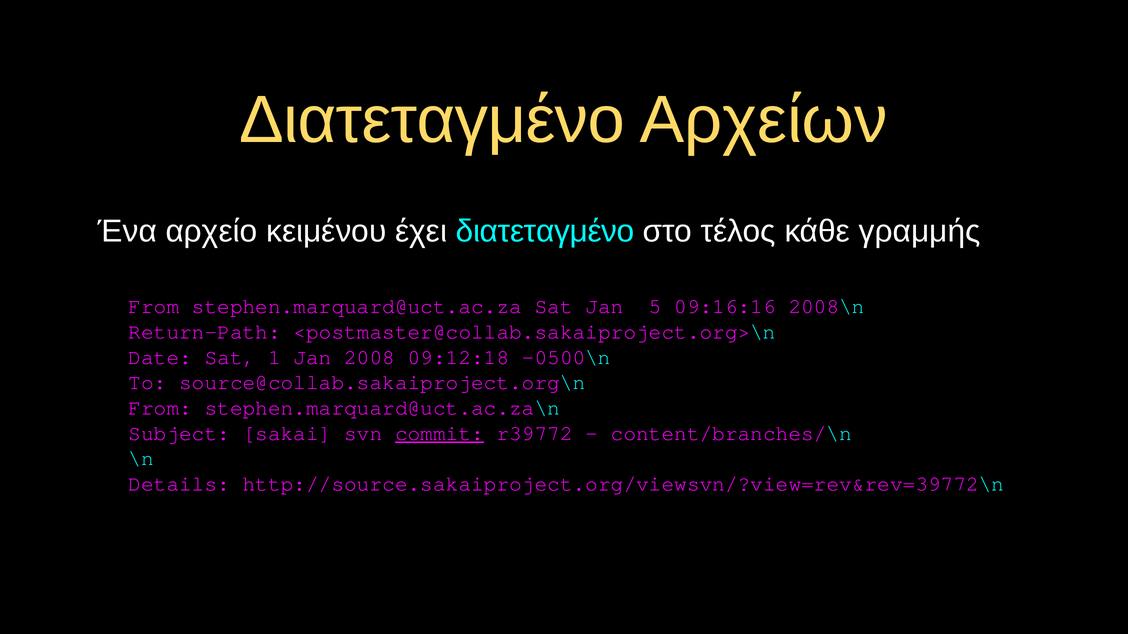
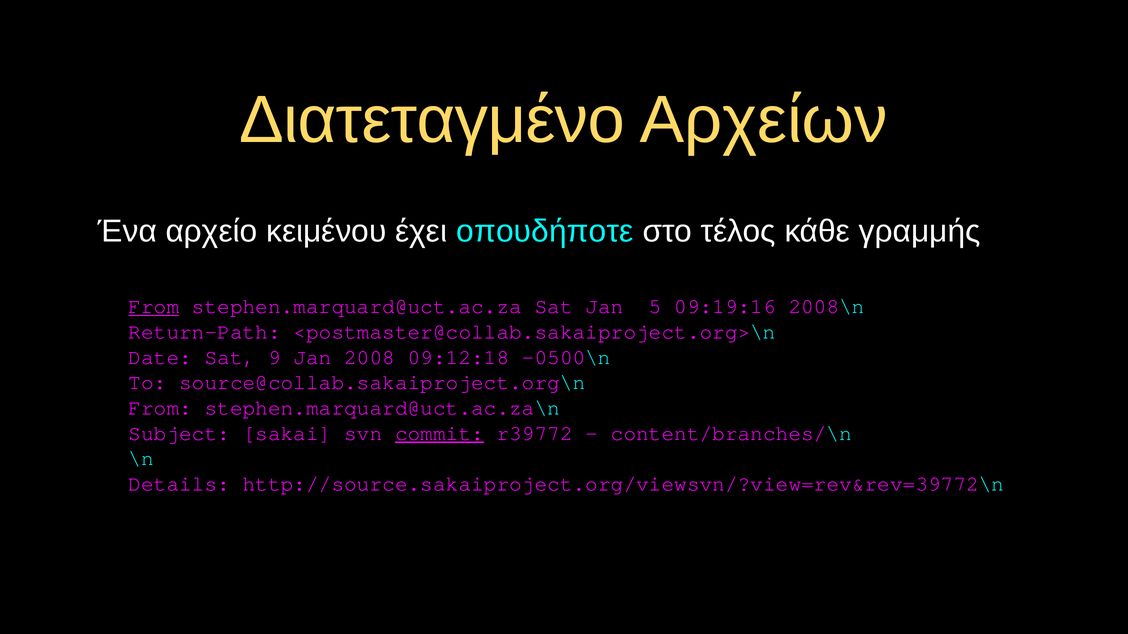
έχει διατεταγμένο: διατεταγμένο -> οπουδήποτε (545, 232)
From underline: none -> present (154, 307)
09:16:16: 09:16:16 -> 09:19:16 (725, 307)
1: 1 -> 9 (274, 357)
